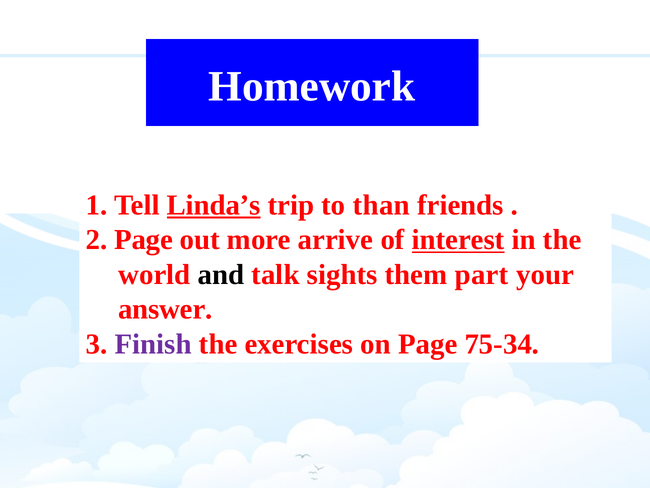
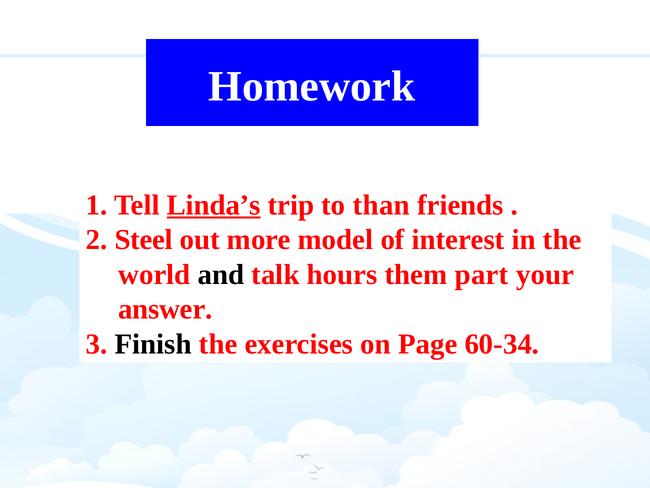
2 Page: Page -> Steel (144, 240)
arrive: arrive -> model (336, 240)
interest underline: present -> none (458, 240)
sights: sights -> hours (342, 274)
Finish colour: purple -> black (153, 344)
75-34: 75-34 -> 60-34 (502, 344)
